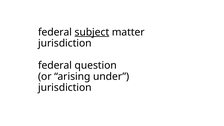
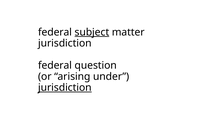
jurisdiction underline: none -> present (65, 88)
